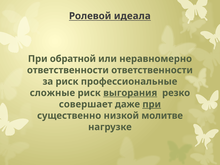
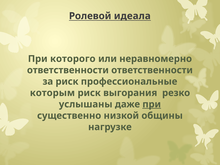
обратной: обратной -> которого (73, 59)
сложные: сложные -> которым (52, 93)
выгорания underline: present -> none (130, 93)
совершает: совершает -> услышаны (86, 104)
молитве: молитве -> общины (162, 116)
